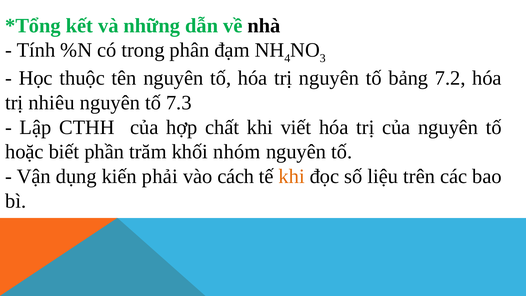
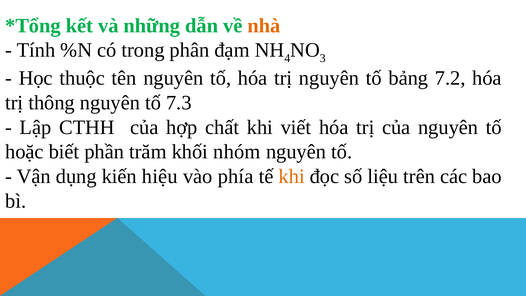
nhà colour: black -> orange (264, 26)
nhiêu: nhiêu -> thông (52, 103)
phải: phải -> hiệu (160, 176)
cách: cách -> phía (236, 176)
